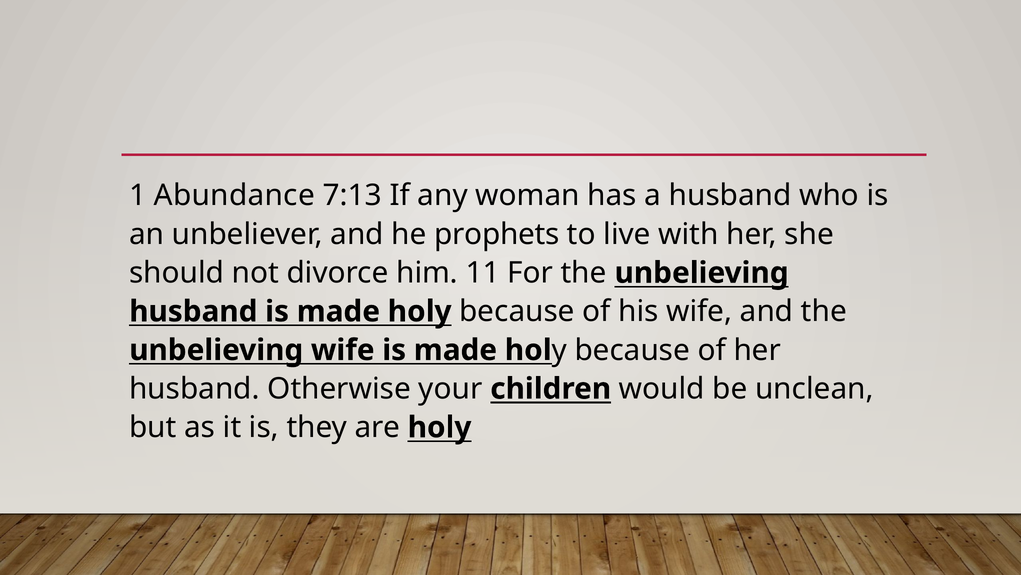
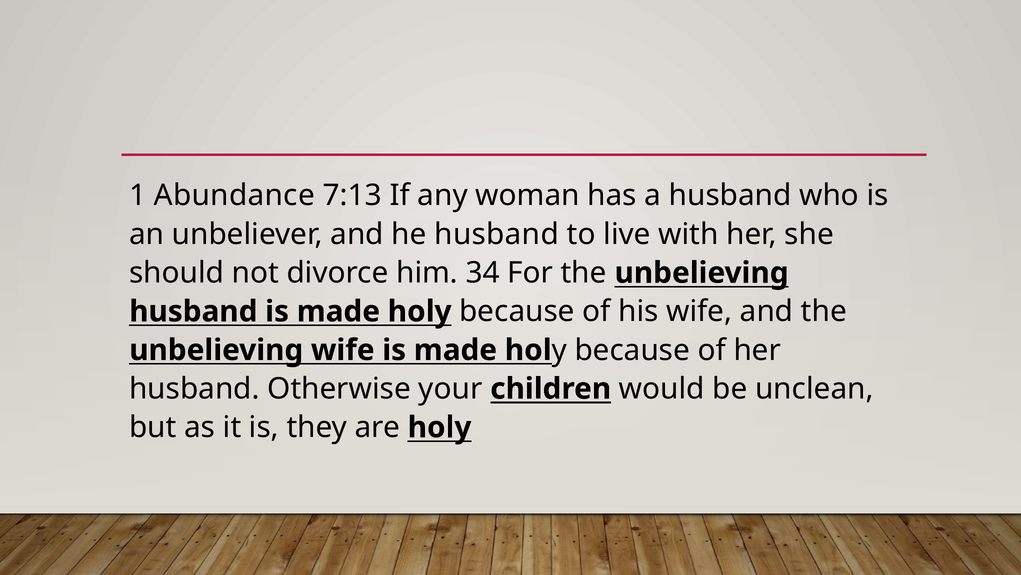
he prophets: prophets -> husband (497, 234)
11: 11 -> 34 (483, 273)
